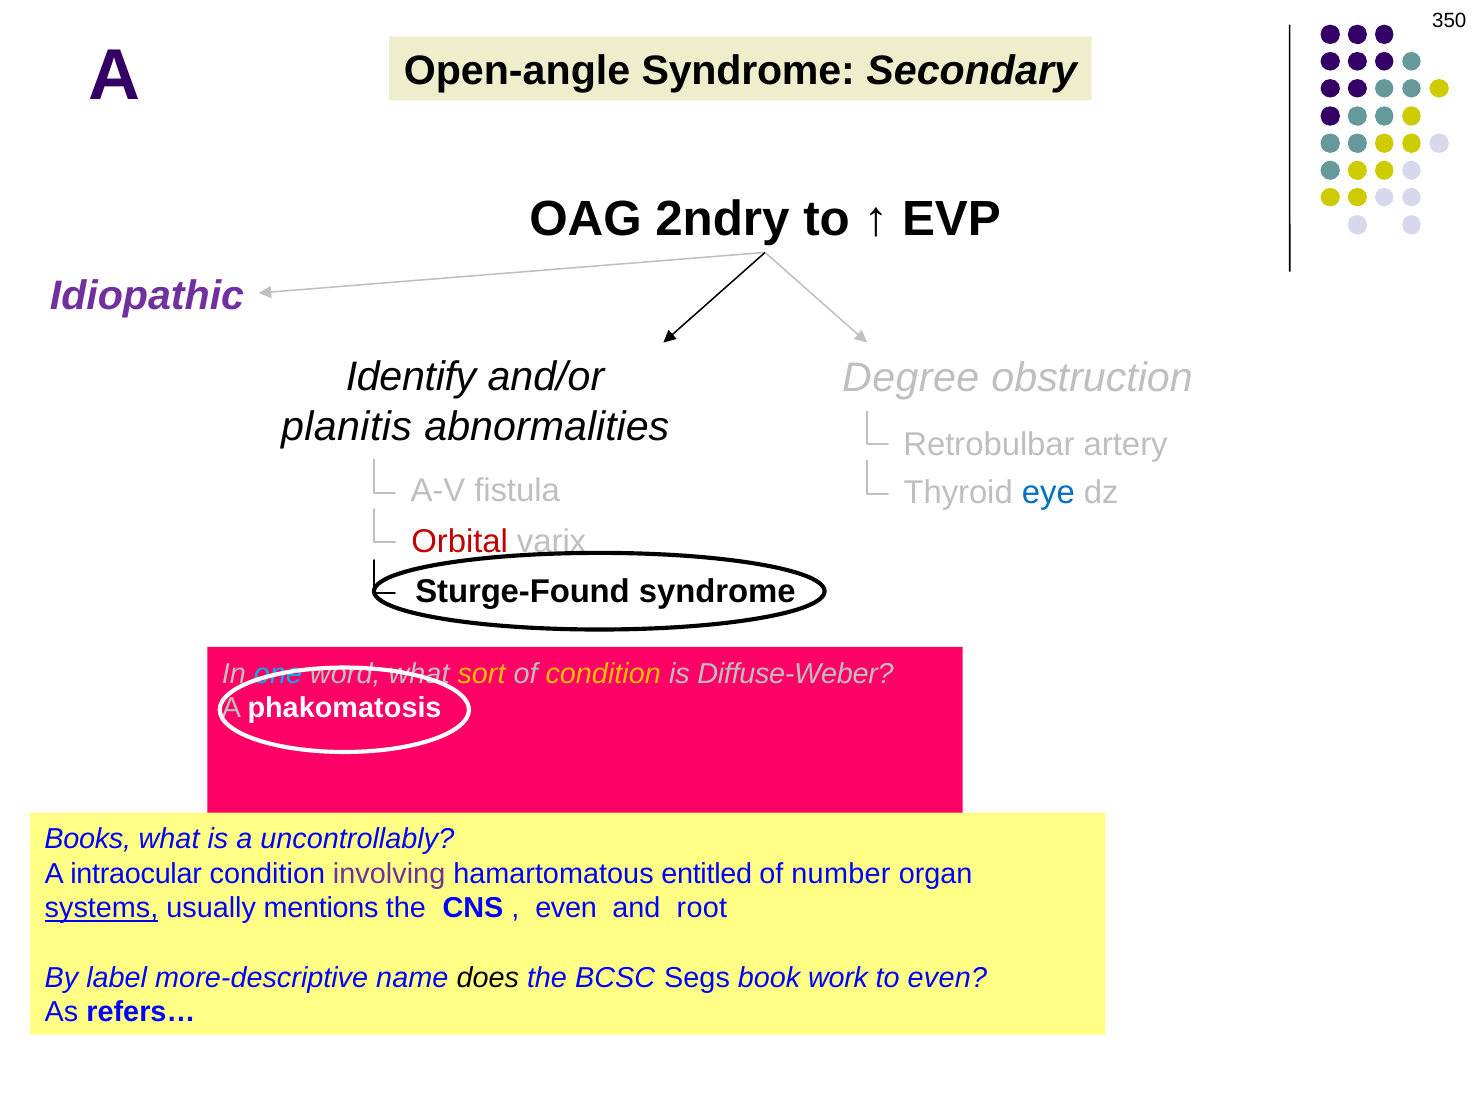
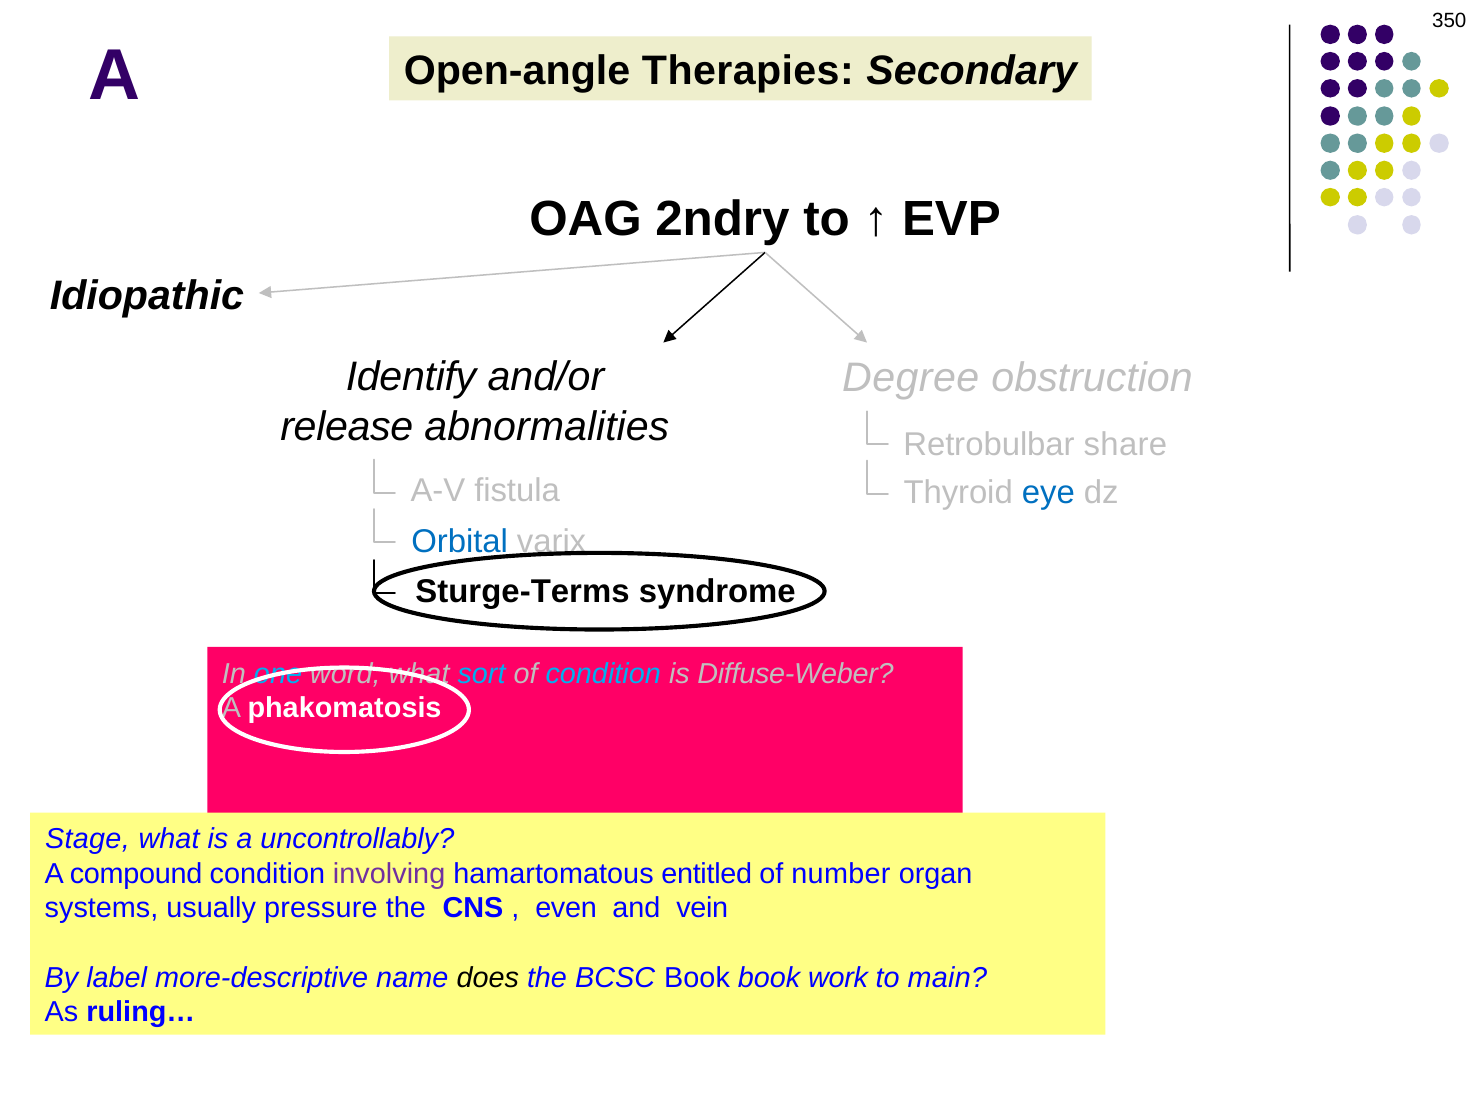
Open-angle Syndrome: Syndrome -> Therapies (748, 71)
Idiopathic colour: purple -> black (147, 296)
planitis: planitis -> release (347, 427)
artery: artery -> share (1125, 445)
Orbital colour: red -> blue (460, 541)
Sturge-Found: Sturge-Found -> Sturge-Terms (523, 592)
sort colour: yellow -> light blue (482, 673)
condition colour: yellow -> light blue (603, 673)
Books: Books -> Stage (87, 839)
intraocular: intraocular -> compound (136, 874)
systems underline: present -> none (102, 908)
mentions: mentions -> pressure (321, 908)
root: root -> vein (702, 908)
BCSC Segs: Segs -> Book (697, 977)
to even: even -> main (947, 977)
refers…: refers… -> ruling… (141, 1012)
